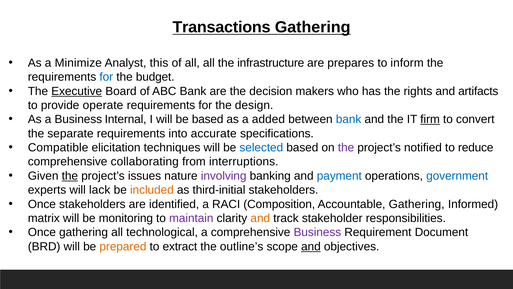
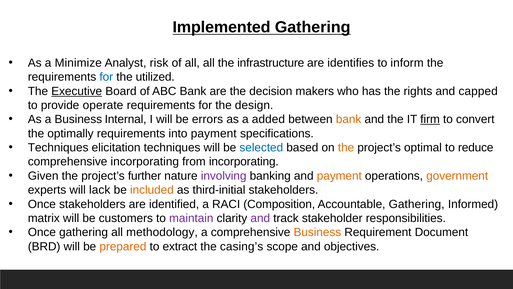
Transactions: Transactions -> Implemented (221, 27)
this: this -> risk (159, 63)
prepares: prepares -> identifies (351, 63)
budget: budget -> utilized (155, 77)
artifacts: artifacts -> capped (478, 91)
be based: based -> errors (208, 119)
bank colour: blue -> orange (349, 119)
separate: separate -> optimally (71, 133)
into accurate: accurate -> payment (214, 133)
Compatible: Compatible -> Techniques (58, 147)
the colour: purple -> orange (346, 147)
notified: notified -> optimal (423, 147)
comprehensive collaborating: collaborating -> incorporating (145, 162)
from interruptions: interruptions -> incorporating (244, 162)
the underline: present -> none (70, 176)
issues: issues -> further (145, 176)
payment colour: blue -> orange (339, 176)
government colour: blue -> orange (457, 176)
monitoring: monitoring -> customers (126, 218)
and colour: orange -> purple (260, 218)
technological: technological -> methodology (162, 232)
Business colour: purple -> orange (317, 232)
outline’s: outline’s -> casing’s (242, 246)
and underline: present -> none (311, 246)
